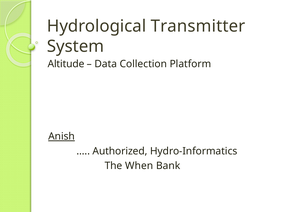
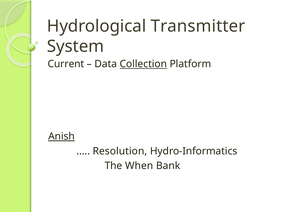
Altitude: Altitude -> Current (66, 64)
Collection underline: none -> present (143, 64)
Authorized: Authorized -> Resolution (120, 151)
